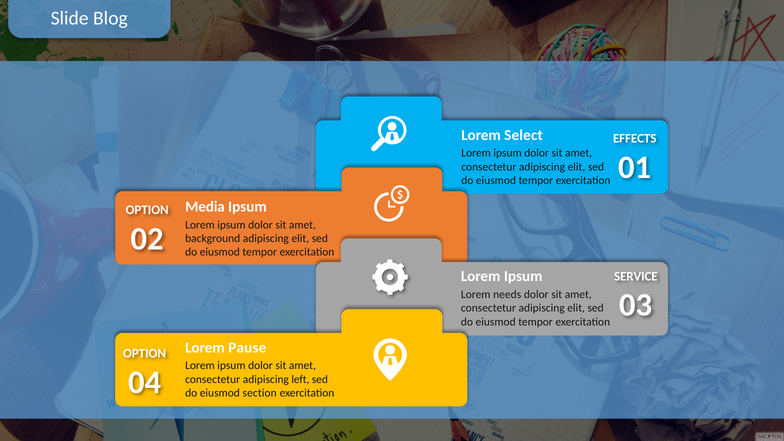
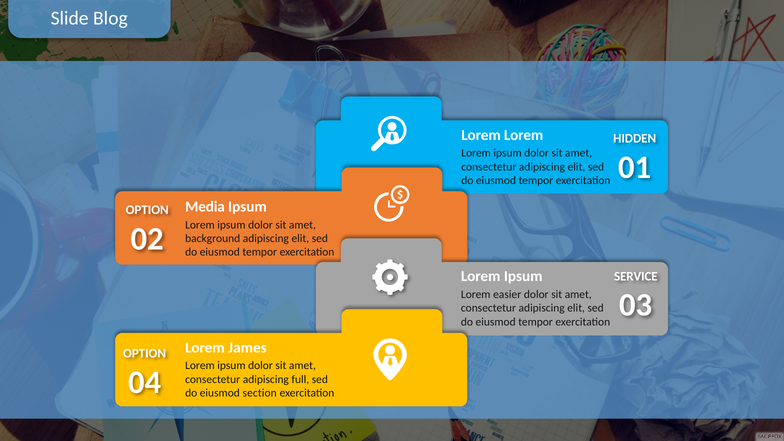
Select: Select -> Lorem (524, 135)
EFFECTS: EFFECTS -> HIDDEN (635, 139)
needs: needs -> easier (507, 294)
Pause: Pause -> James (247, 348)
left: left -> full (300, 379)
